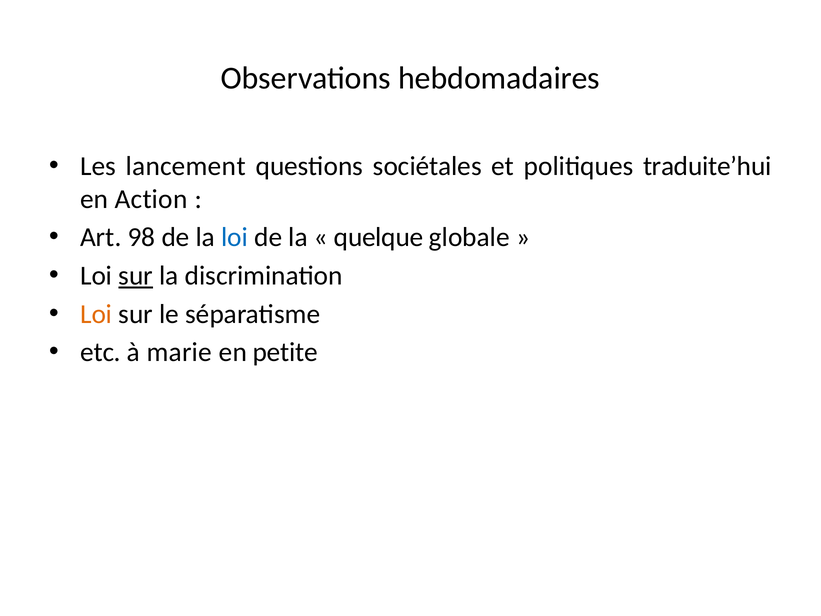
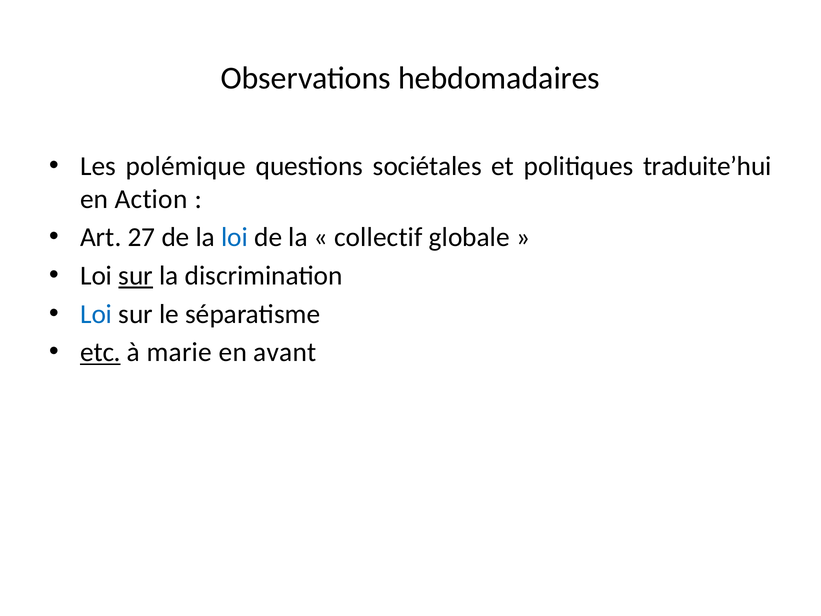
lancement: lancement -> polémique (186, 166)
98: 98 -> 27 (141, 237)
quelque: quelque -> collectif (378, 237)
Loi colour: orange -> blue (96, 314)
etc underline: none -> present (100, 352)
petite: petite -> avant (285, 352)
